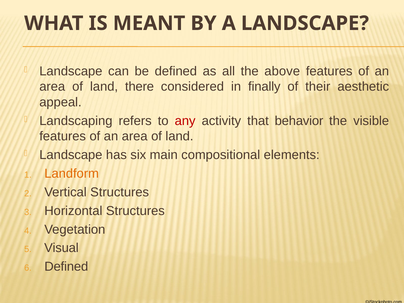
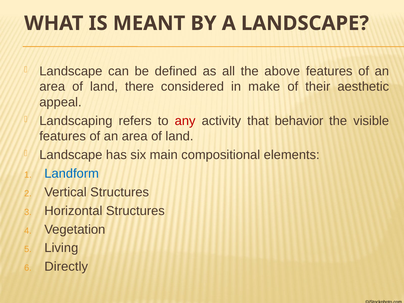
finally: finally -> make (264, 87)
Landform colour: orange -> blue (72, 174)
Visual: Visual -> Living (61, 248)
Defined: Defined -> Directly (66, 267)
